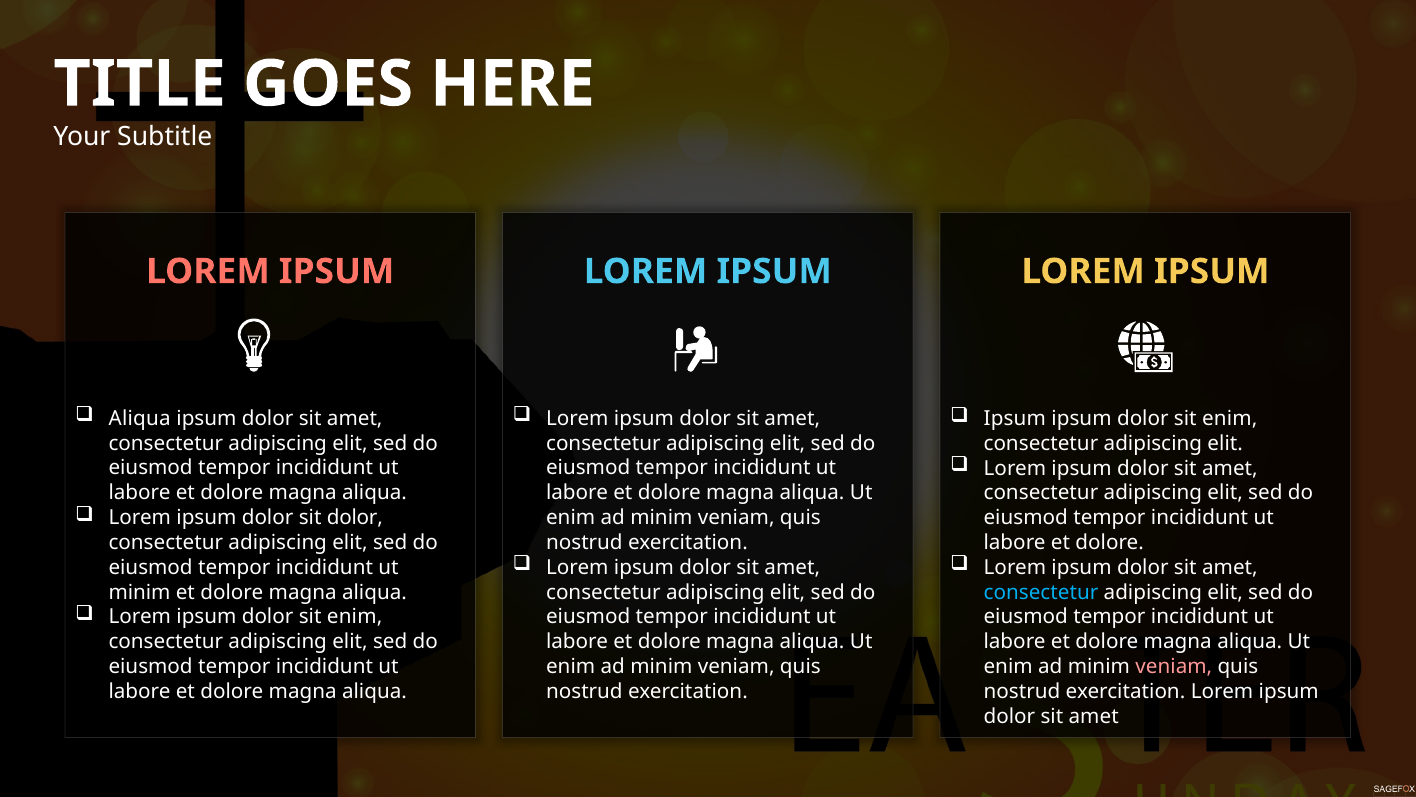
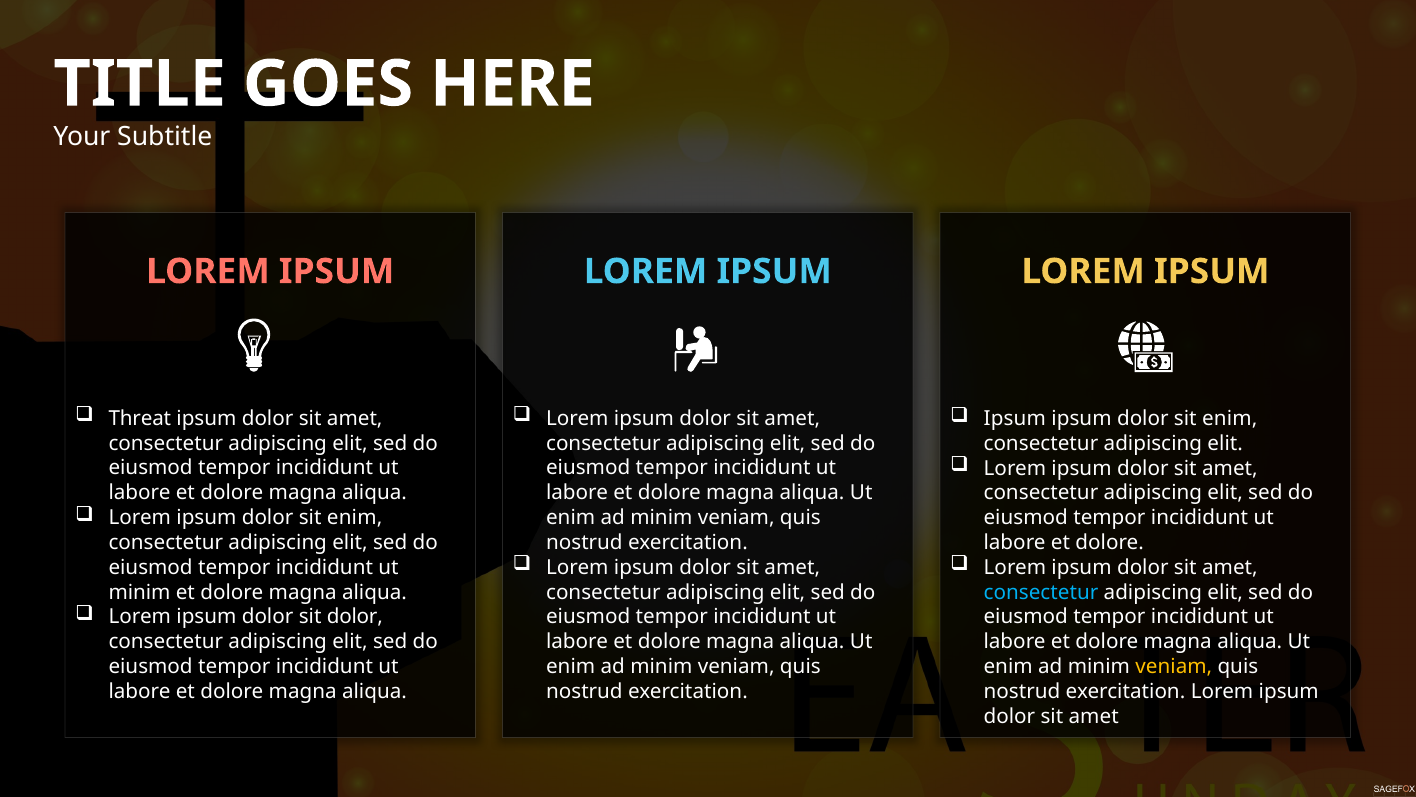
Aliqua: Aliqua -> Threat (140, 418)
dolor: dolor -> enim (355, 517)
enim: enim -> dolor (355, 617)
veniam colour: pink -> yellow (1174, 666)
